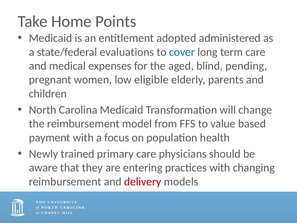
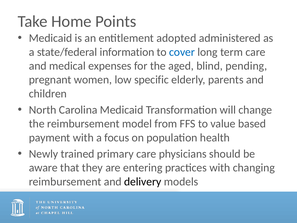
evaluations: evaluations -> information (127, 52)
eligible: eligible -> specific (151, 80)
delivery colour: red -> black (143, 181)
